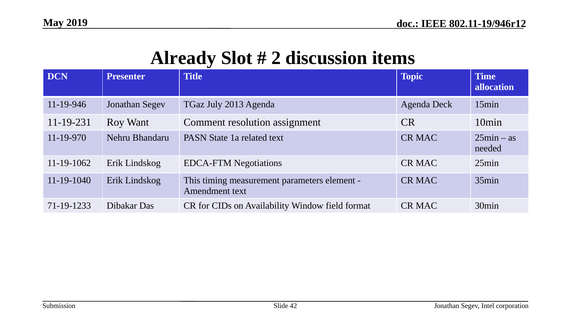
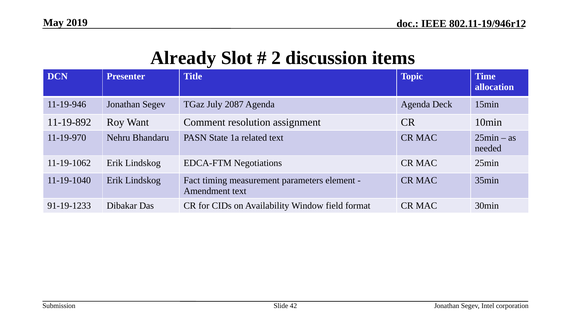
2013: 2013 -> 2087 (234, 104)
11-19-231: 11-19-231 -> 11-19-892 (69, 122)
This: This -> Fact (192, 180)
71-19-1233: 71-19-1233 -> 91-19-1233 (69, 205)
